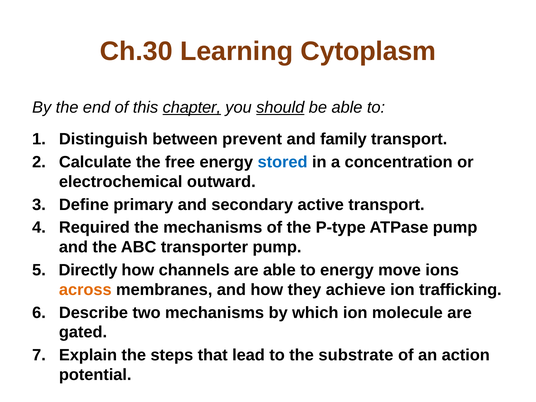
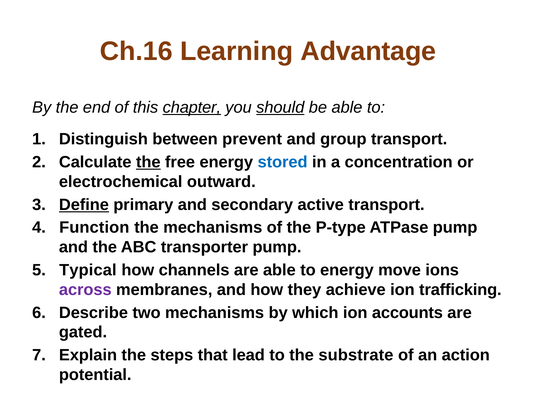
Ch.30: Ch.30 -> Ch.16 (136, 51)
Cytoplasm: Cytoplasm -> Advantage (368, 51)
family: family -> group (343, 139)
the underline: none -> present (148, 162)
Define underline: none -> present (84, 205)
Required: Required -> Function (94, 228)
Directly: Directly -> Typical (88, 270)
across colour: orange -> purple (85, 290)
molecule: molecule -> accounts (407, 313)
